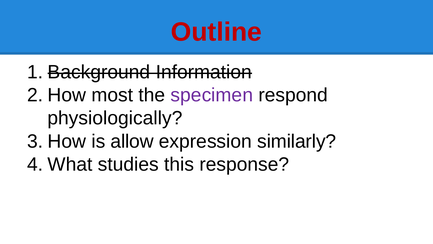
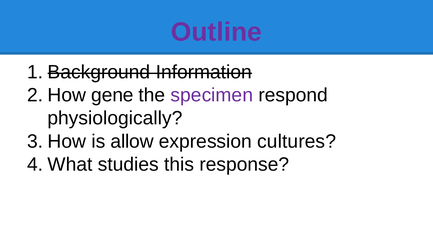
Outline colour: red -> purple (216, 32)
most: most -> gene (112, 95)
similarly: similarly -> cultures (297, 141)
